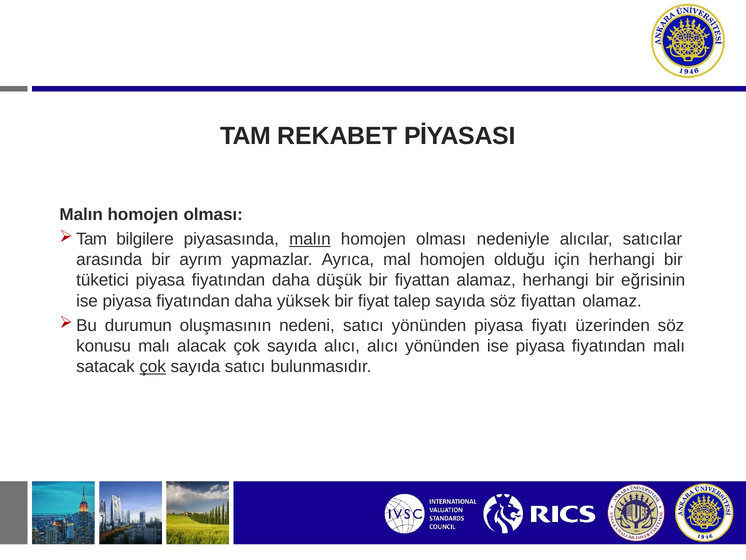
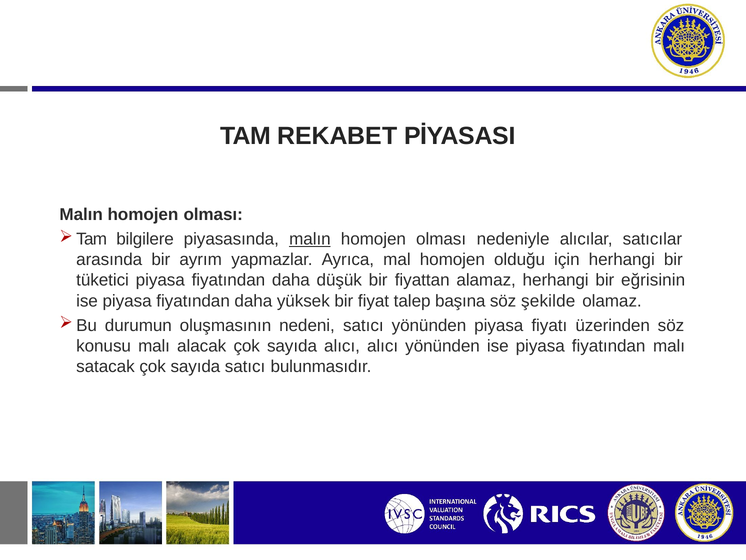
talep sayıda: sayıda -> başına (460, 301)
söz fiyattan: fiyattan -> şekilde (548, 301)
çok underline: present -> none (153, 366)
